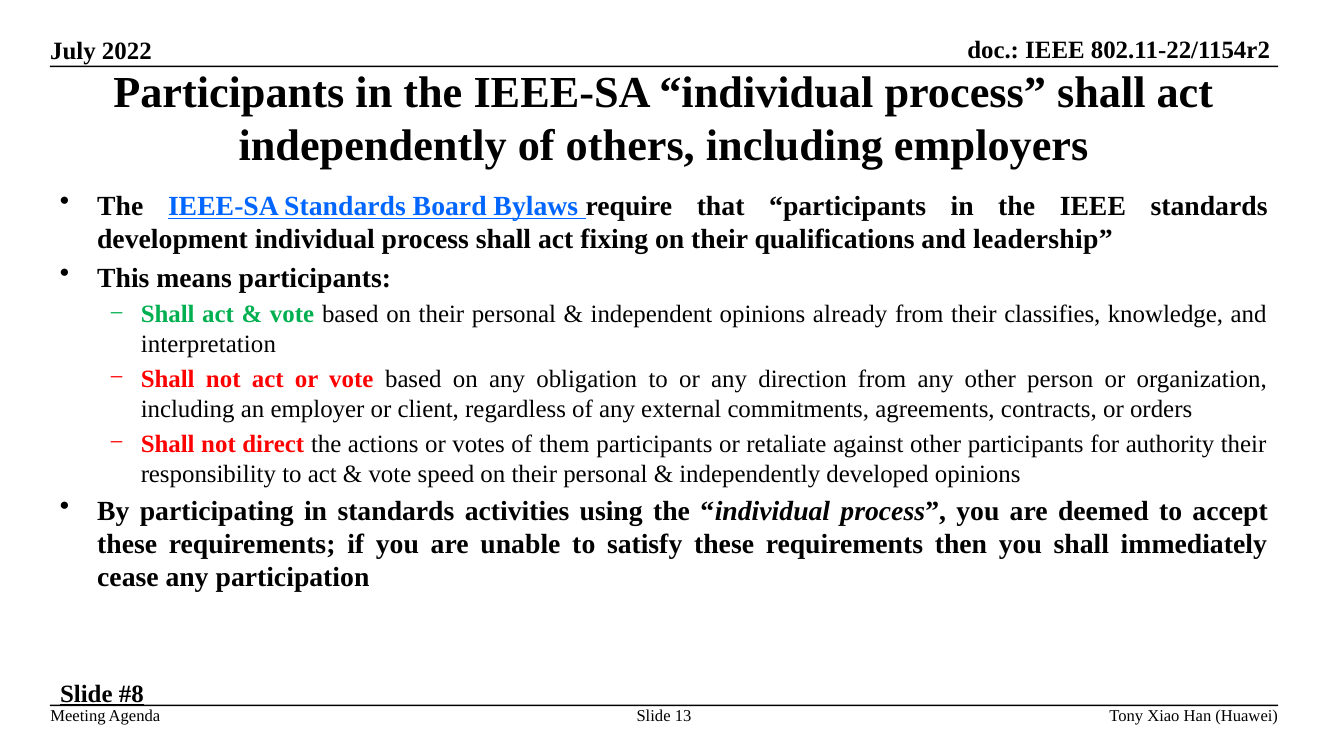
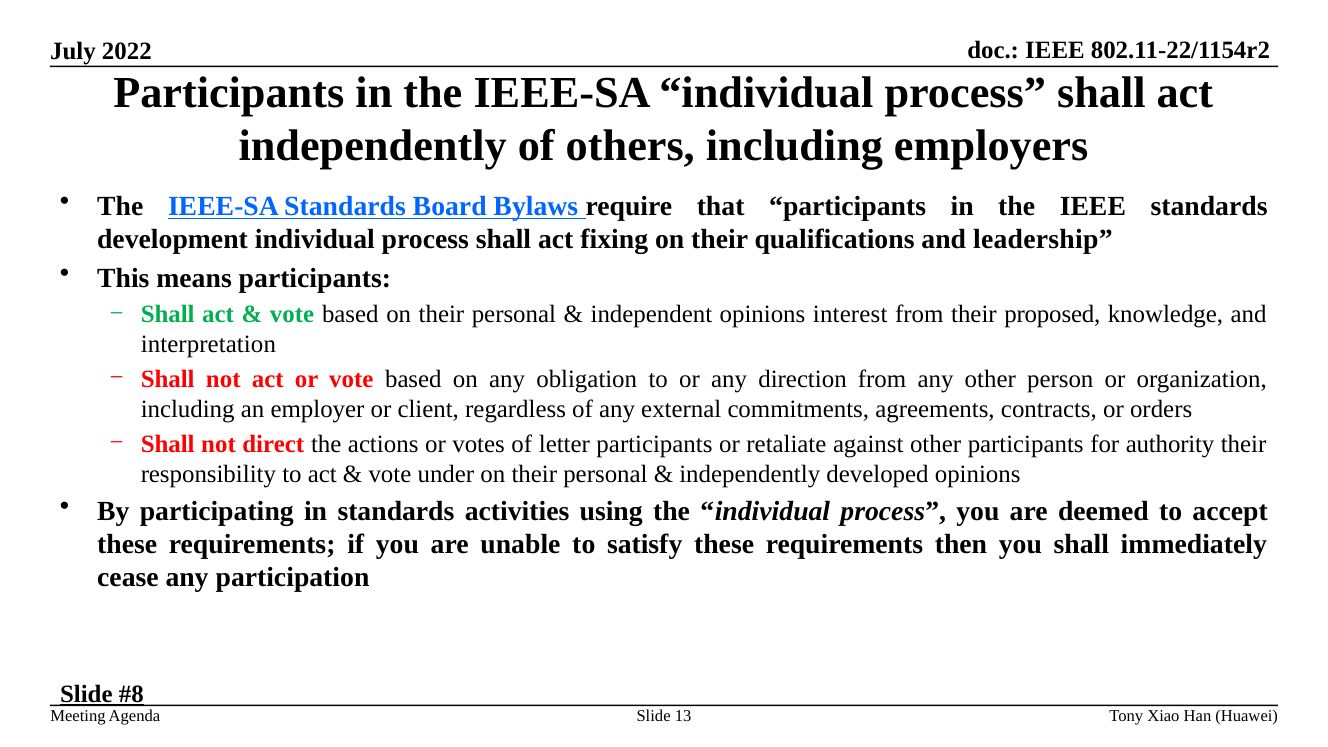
already: already -> interest (850, 314)
classifies: classifies -> proposed (1052, 314)
them: them -> letter (564, 444)
speed: speed -> under (446, 474)
